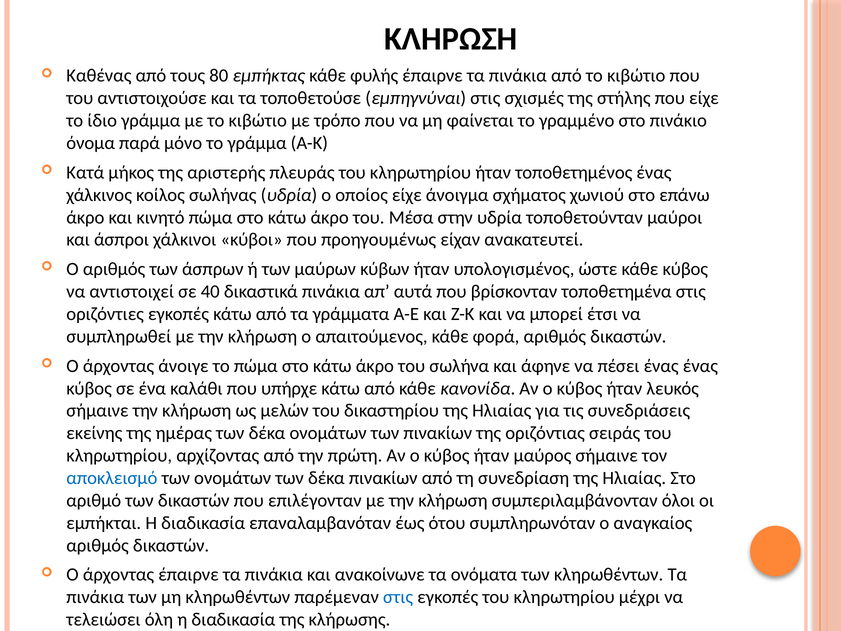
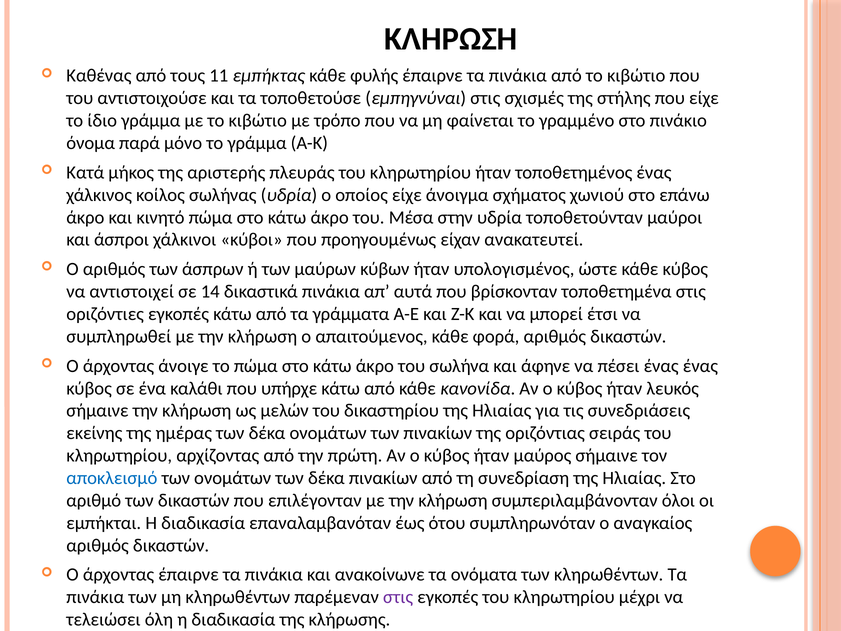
80: 80 -> 11 (219, 76)
40: 40 -> 14 (210, 292)
στις colour: blue -> purple (398, 597)
